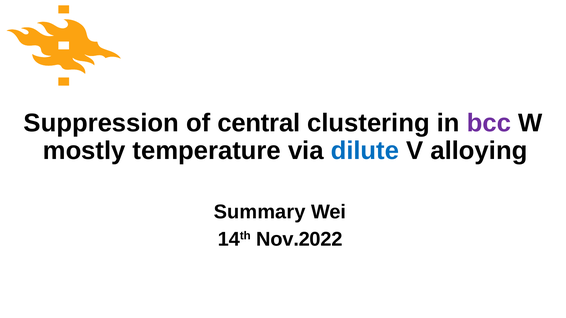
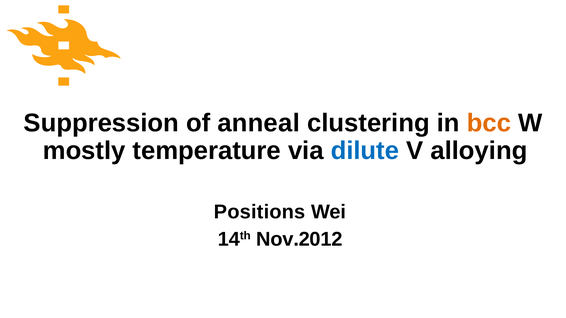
central: central -> anneal (259, 123)
bcc colour: purple -> orange (489, 123)
Summary: Summary -> Positions (260, 212)
Nov.2022: Nov.2022 -> Nov.2012 (299, 240)
